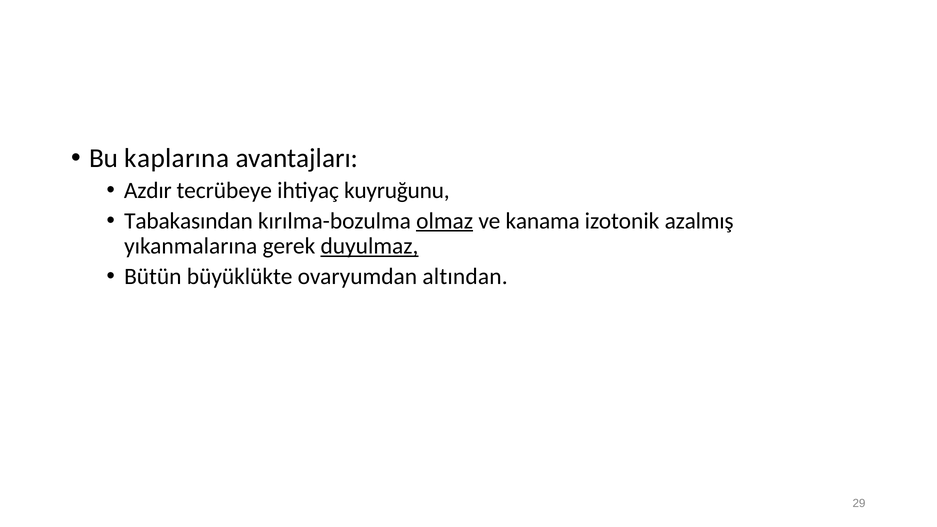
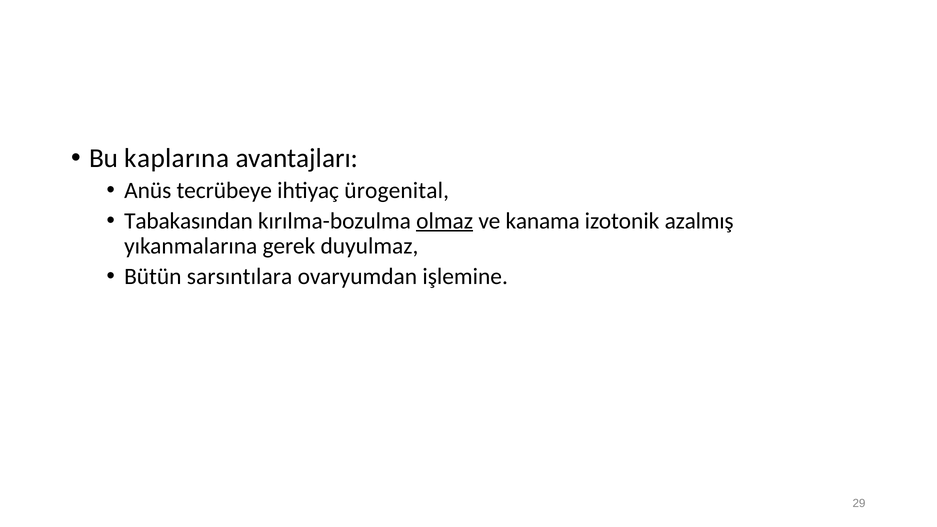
Azdır: Azdır -> Anüs (148, 191)
kuyruğunu: kuyruğunu -> ürogenital (397, 191)
duyulmaz underline: present -> none (369, 246)
büyüklükte: büyüklükte -> sarsıntılara (240, 276)
altından: altından -> işlemine (465, 276)
